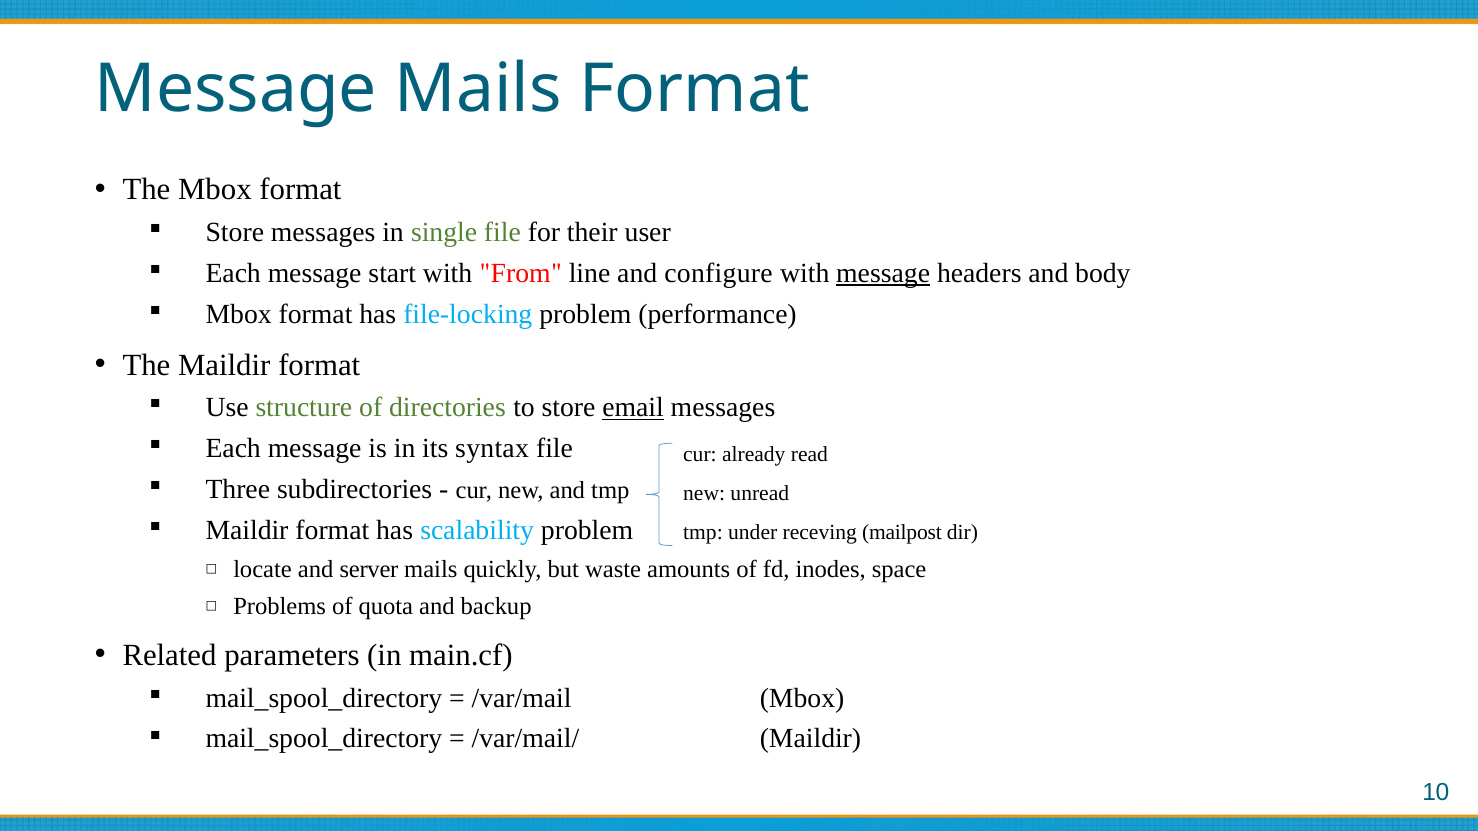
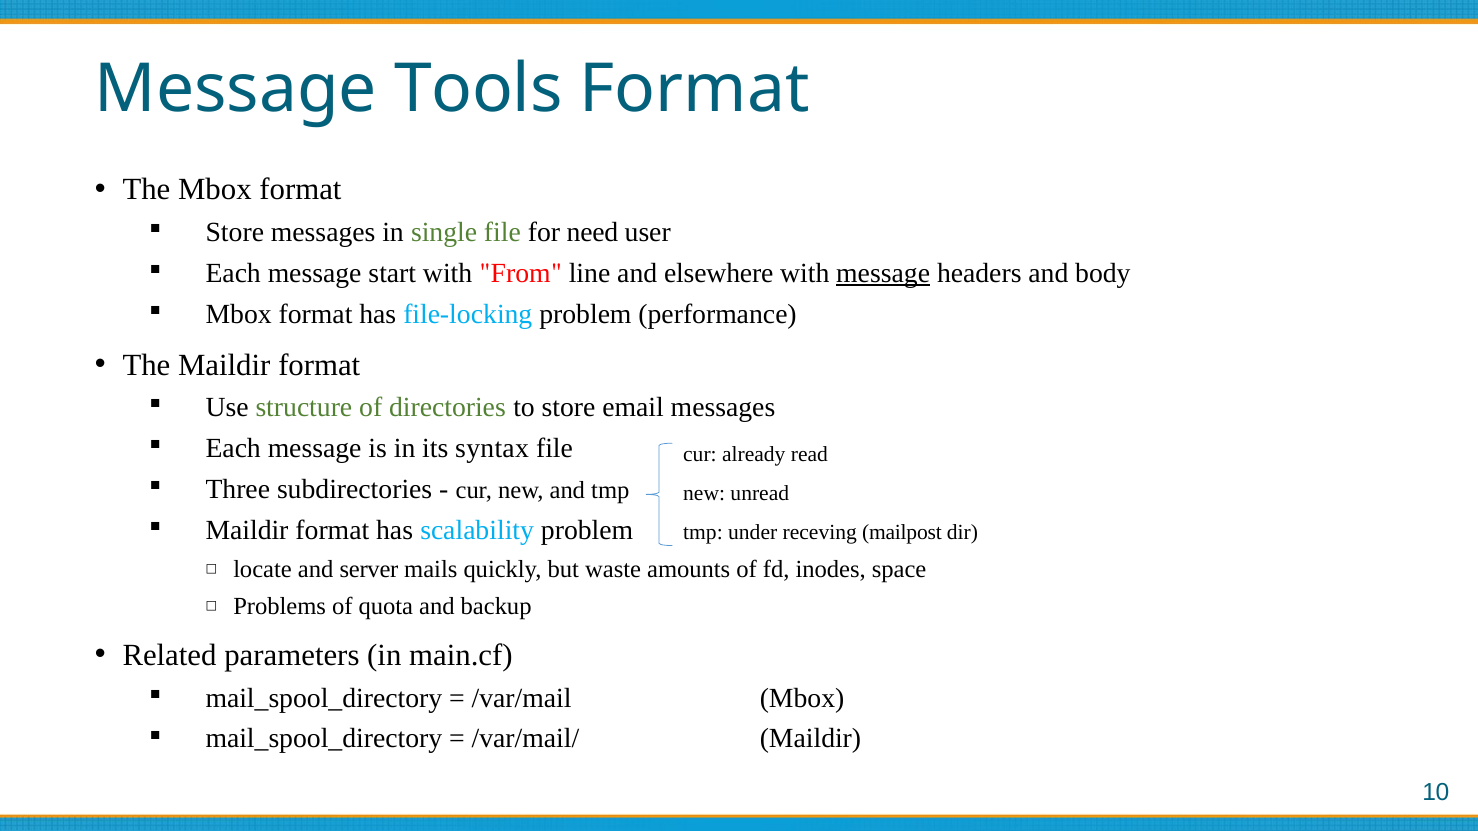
Message Mails: Mails -> Tools (479, 89)
their: their -> need (592, 232)
configure: configure -> elsewhere (719, 273)
email underline: present -> none (633, 408)
